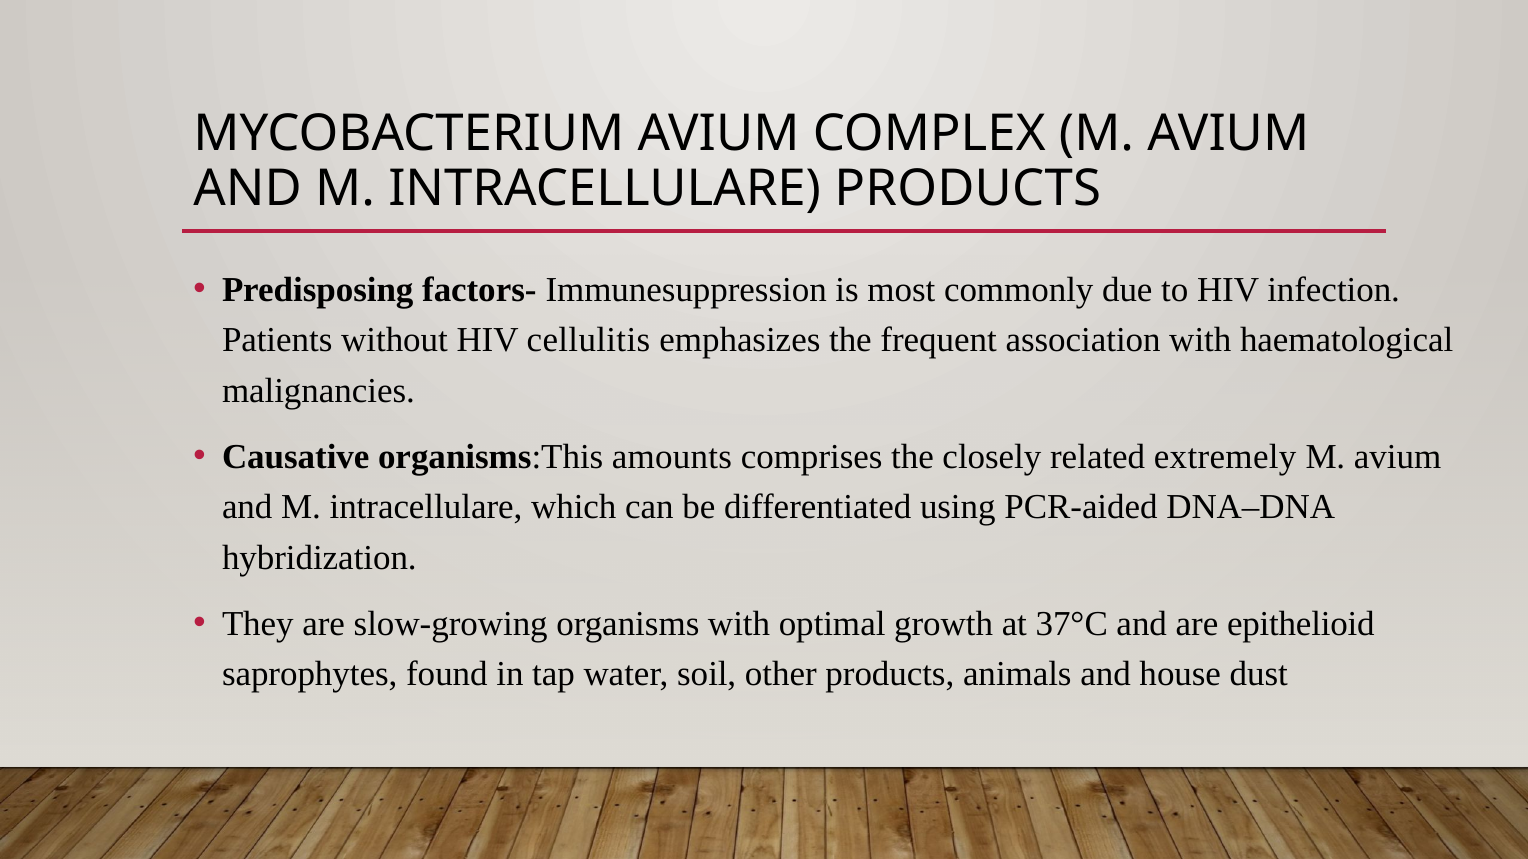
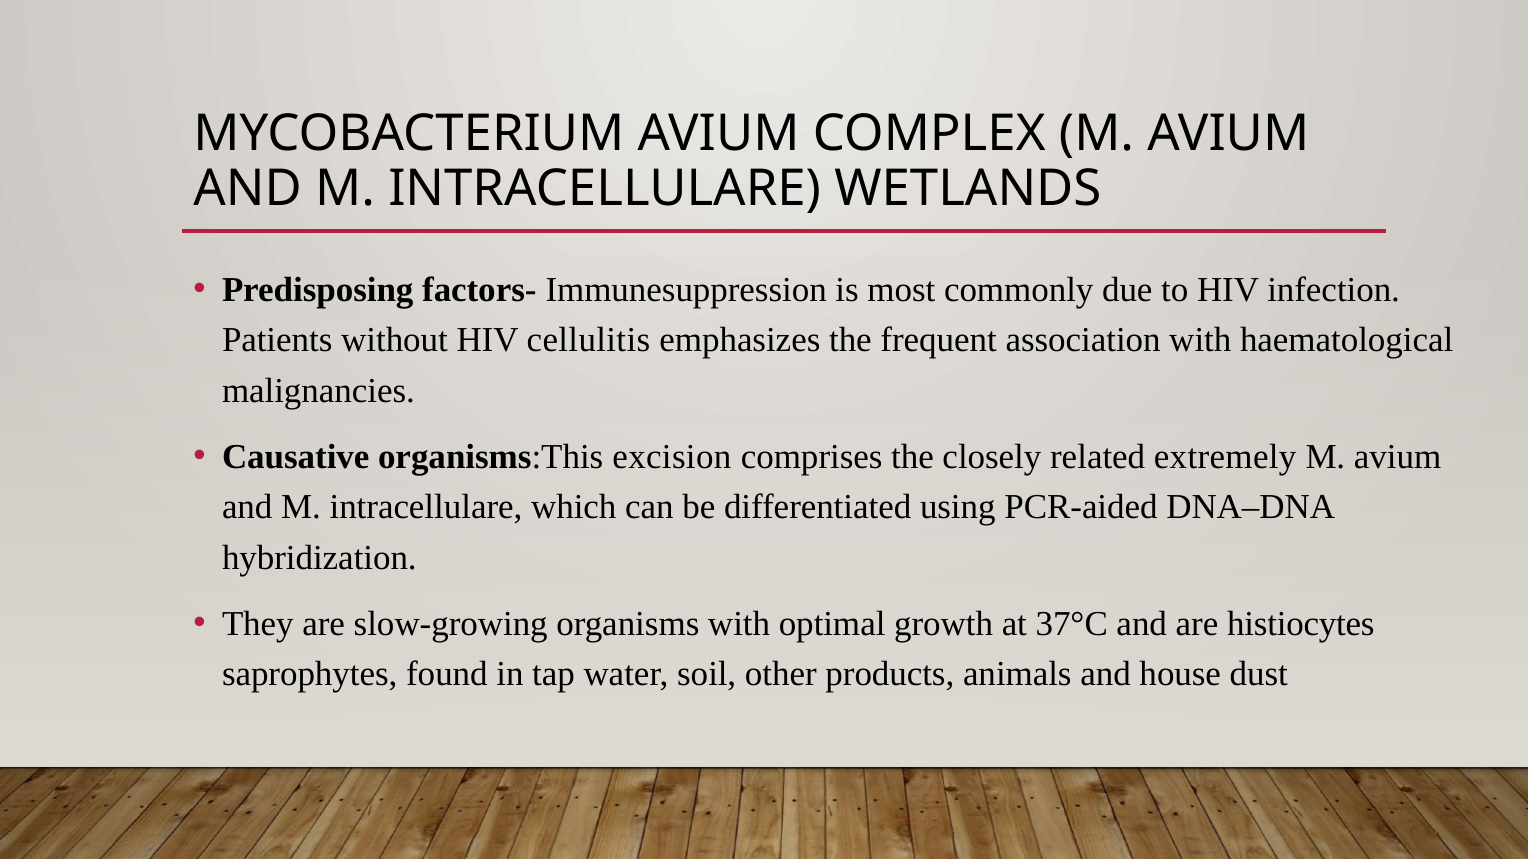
INTRACELLULARE PRODUCTS: PRODUCTS -> WETLANDS (968, 189)
amounts: amounts -> excision (672, 457)
epithelioid: epithelioid -> histiocytes (1301, 624)
